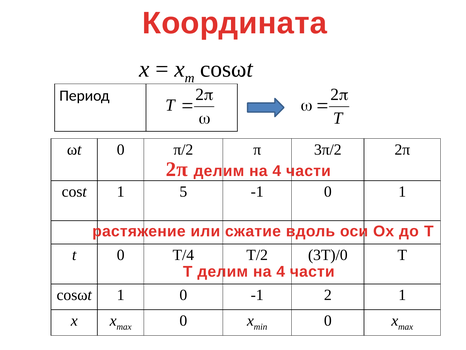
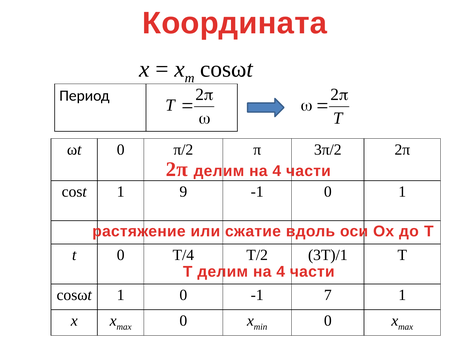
5: 5 -> 9 (183, 191)
3T)/0: 3T)/0 -> 3T)/1 (328, 255)
-1 2: 2 -> 7 (328, 295)
